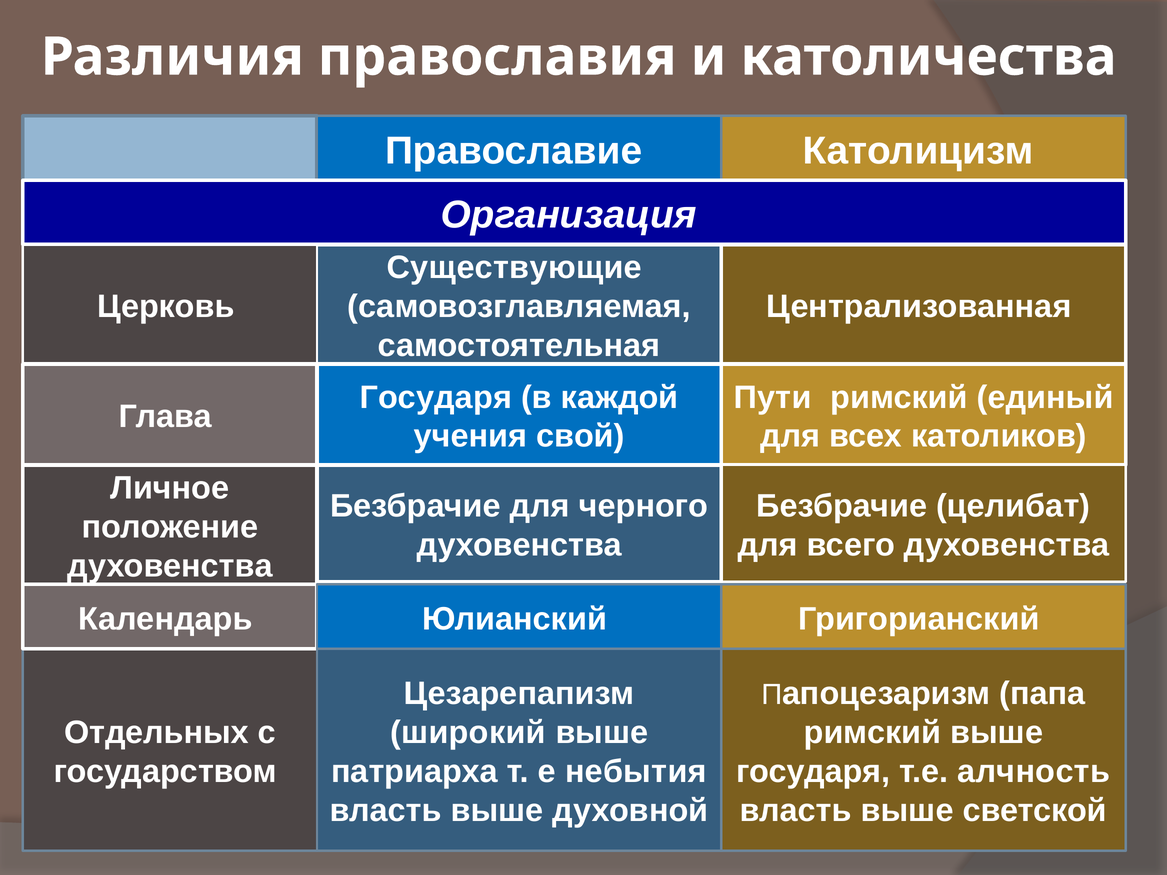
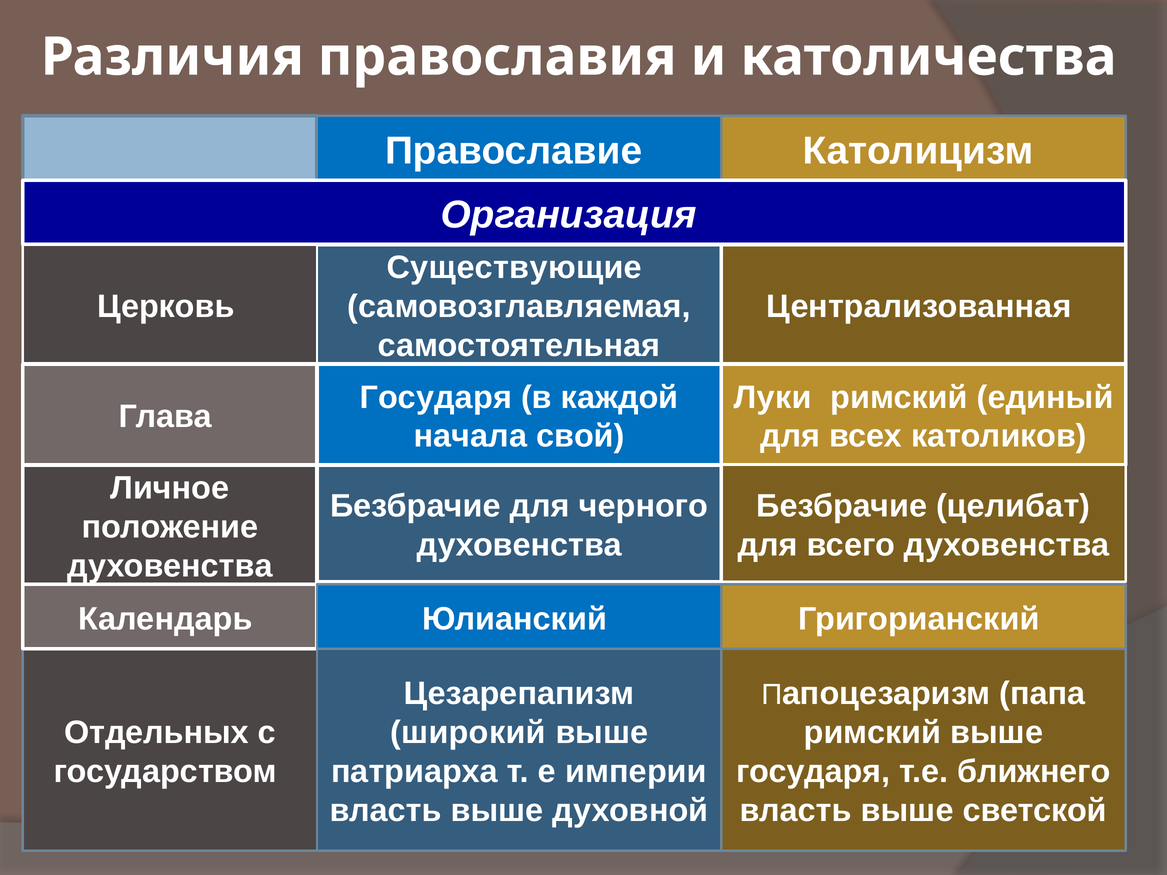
Пути: Пути -> Луки (773, 397)
учения: учения -> начала (470, 436)
небытия: небытия -> империи (636, 772)
алчность: алчность -> ближнего (1034, 772)
